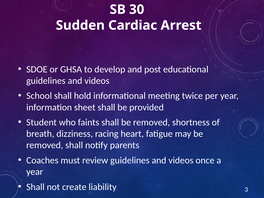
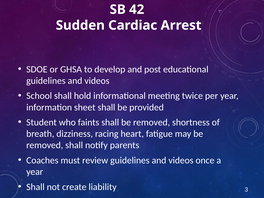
30: 30 -> 42 (137, 9)
